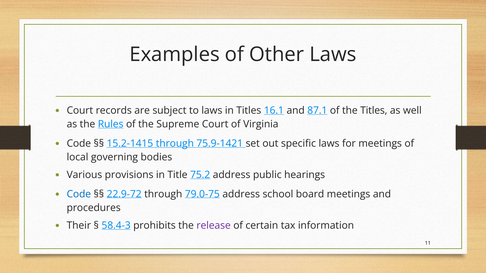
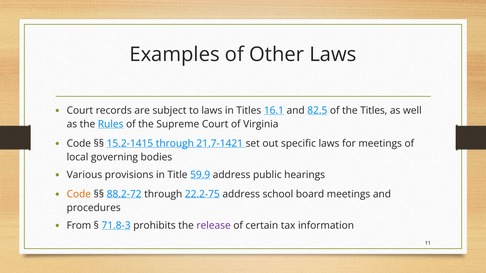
87.1: 87.1 -> 82.5 (317, 111)
75.9-1421: 75.9-1421 -> 21.7-1421 (220, 144)
75.2: 75.2 -> 59.9 (200, 175)
Code colour: blue -> orange (79, 194)
22.9-72: 22.9-72 -> 88.2-72 (124, 194)
79.0-75: 79.0-75 -> 22.2-75 (202, 194)
Their: Their -> From (79, 226)
58.4-3: 58.4-3 -> 71.8-3 (116, 226)
